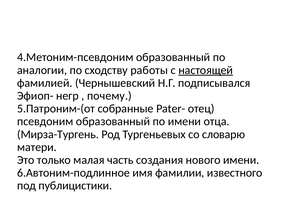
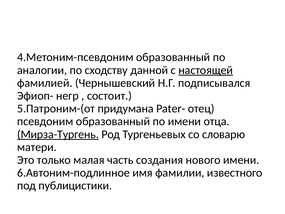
работы: работы -> данной (149, 70)
почему: почему -> состоит (109, 96)
собранные: собранные -> придумана (126, 109)
Мирза-Тургень underline: none -> present (58, 134)
